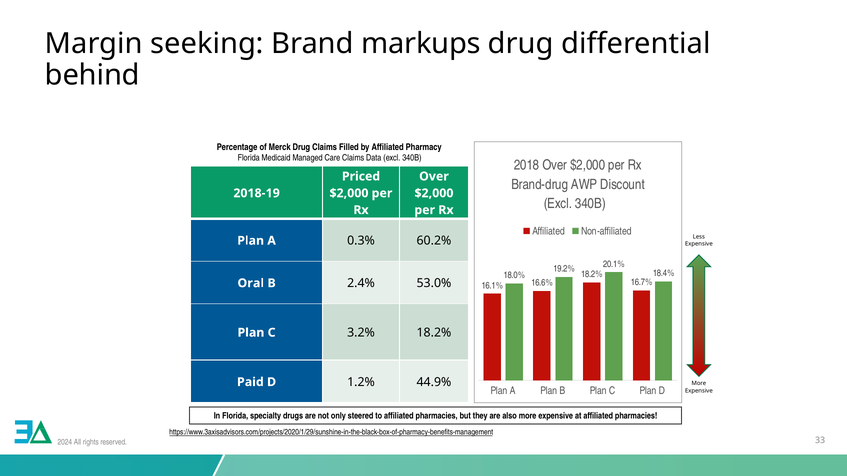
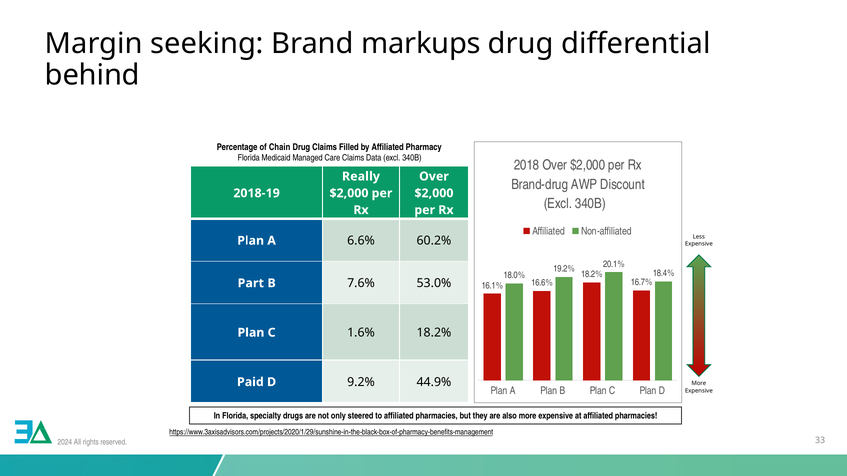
Merck: Merck -> Chain (280, 147)
Priced: Priced -> Really (361, 177)
0.3%: 0.3% -> 6.6% (361, 241)
Oral: Oral -> Part (251, 283)
2.4%: 2.4% -> 7.6% (361, 283)
3.2%: 3.2% -> 1.6% (361, 333)
1.2%: 1.2% -> 9.2% (361, 382)
